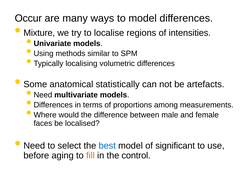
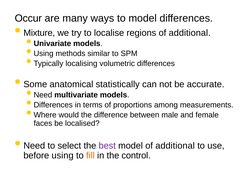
regions of intensities: intensities -> additional (190, 33)
artefacts: artefacts -> accurate (206, 84)
best colour: blue -> purple (107, 145)
model of significant: significant -> additional (175, 145)
before aging: aging -> using (63, 155)
